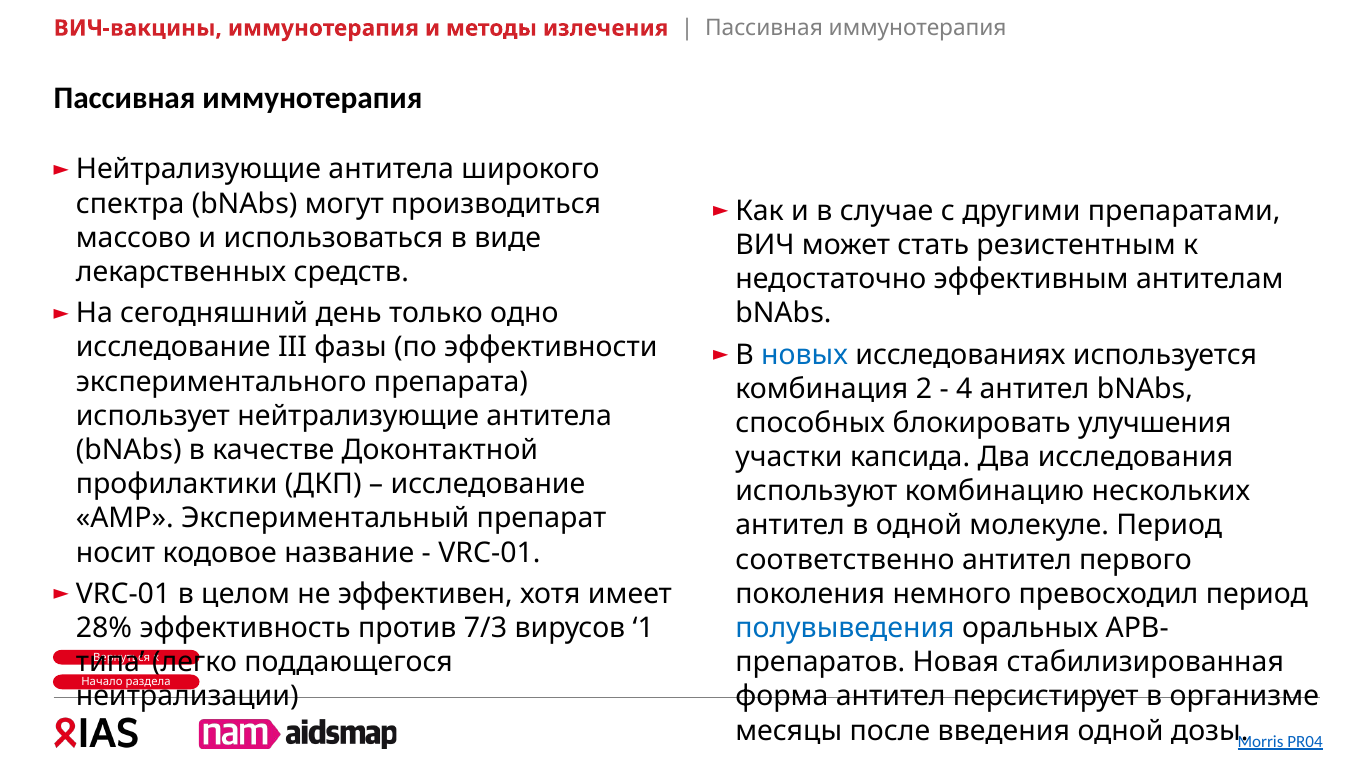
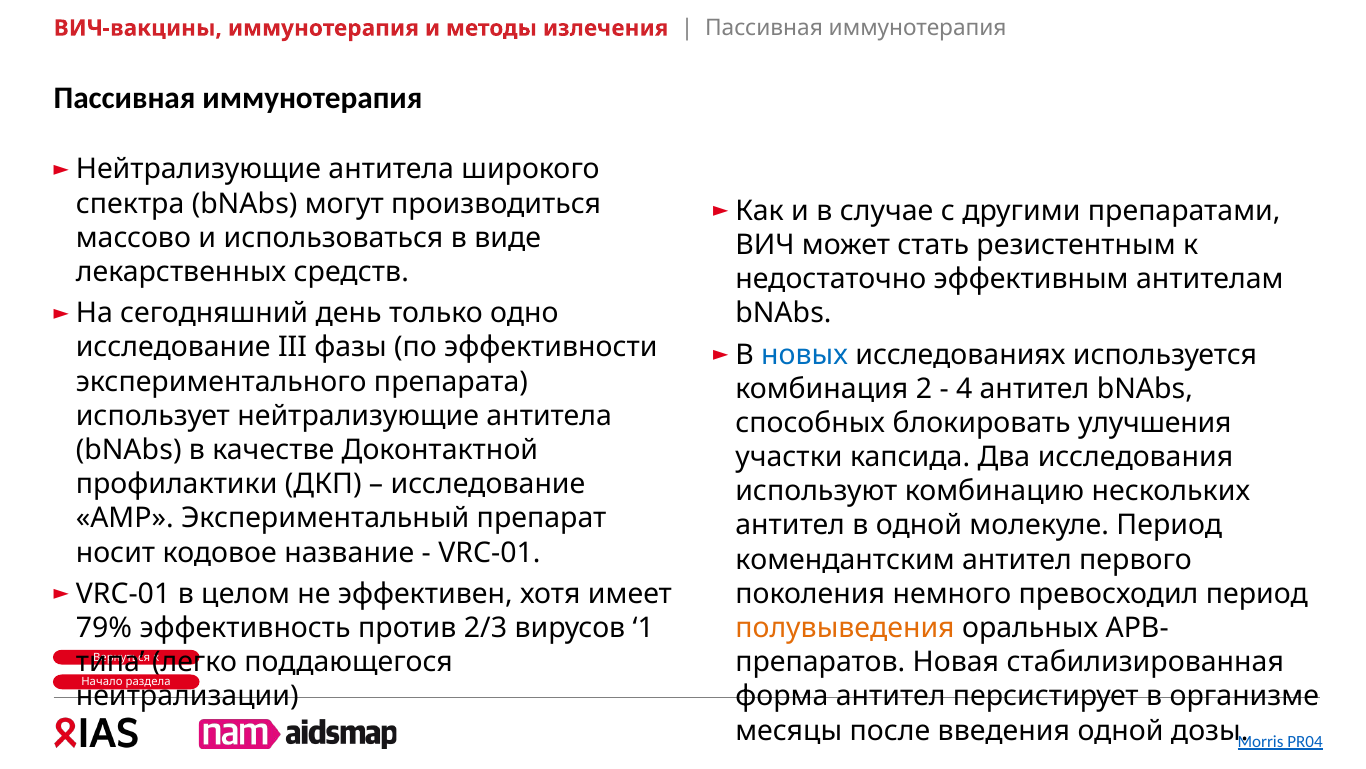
соответственно: соответственно -> комендантским (845, 559)
28%: 28% -> 79% (104, 628)
7/3: 7/3 -> 2/3 (485, 628)
полувыведения colour: blue -> orange (845, 628)
